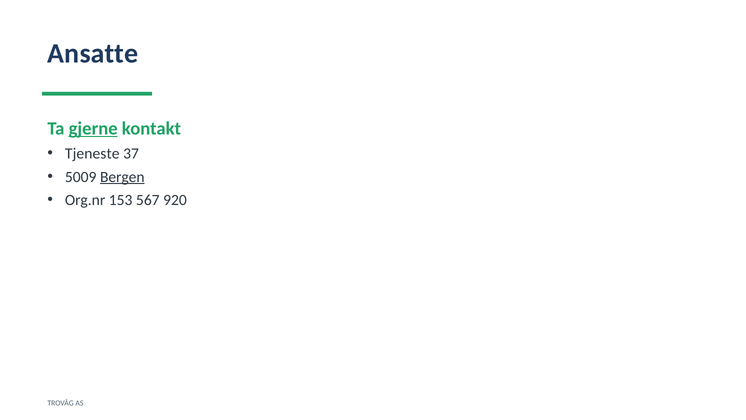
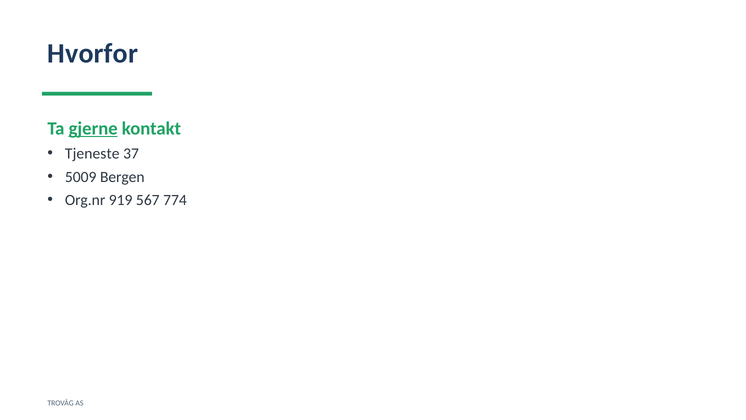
Ansatte: Ansatte -> Hvorfor (93, 53)
Bergen underline: present -> none (122, 177)
153: 153 -> 919 (121, 200)
920: 920 -> 774 (175, 200)
